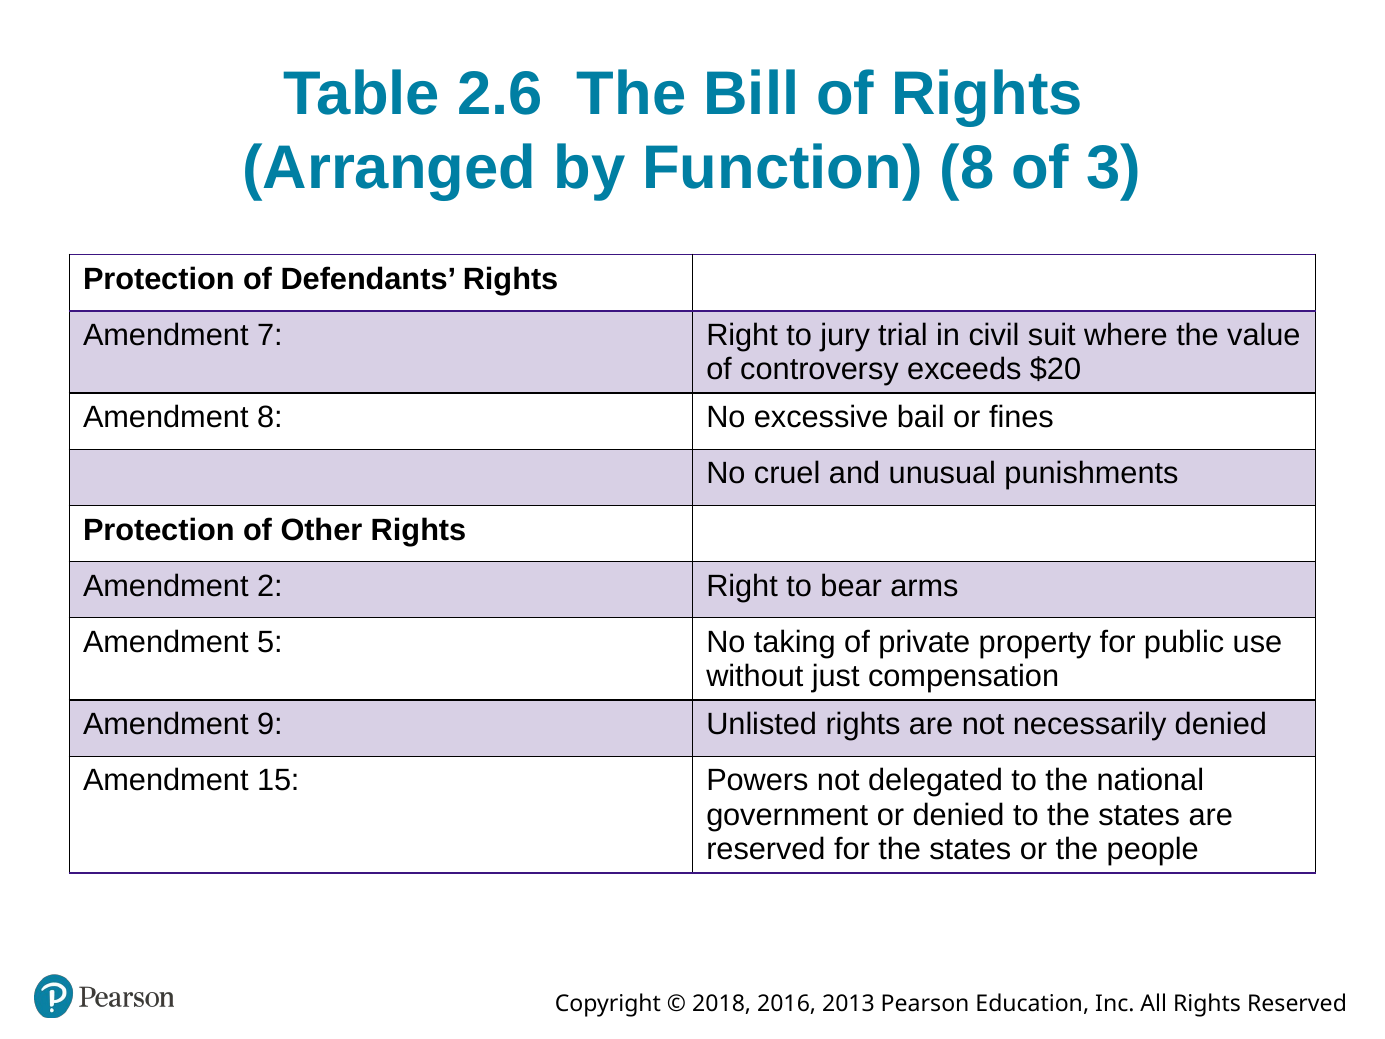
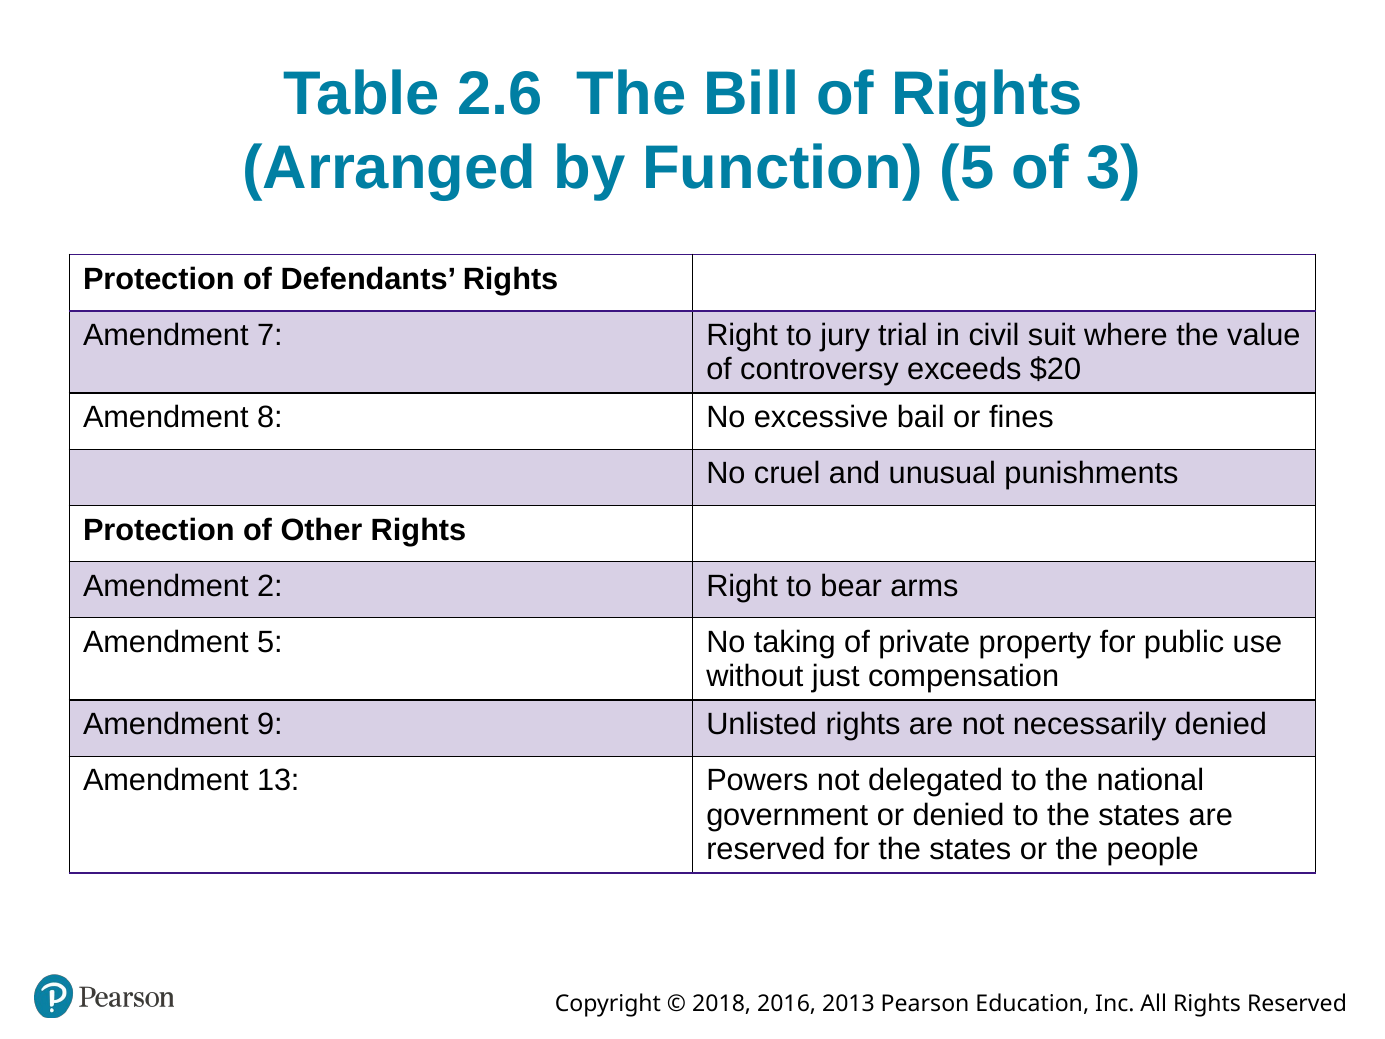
Function 8: 8 -> 5 (967, 168)
15: 15 -> 13 (278, 781)
